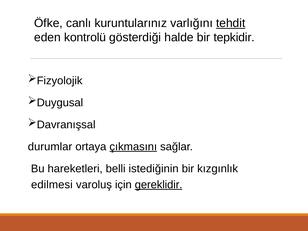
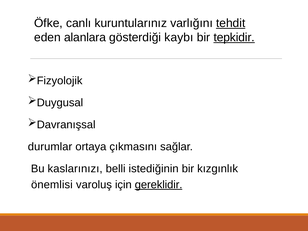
kontrolü: kontrolü -> alanlara (85, 38)
halde: halde -> kaybı (179, 38)
tepkidir underline: none -> present (234, 38)
çıkmasını underline: present -> none (133, 147)
hareketleri: hareketleri -> kaslarınızı (75, 169)
edilmesi: edilmesi -> önemlisi (52, 185)
